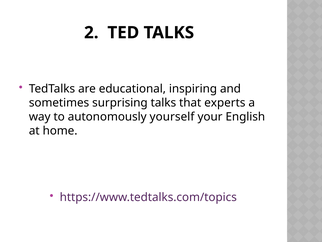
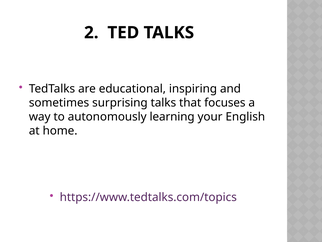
experts: experts -> focuses (225, 103)
yourself: yourself -> learning (172, 117)
